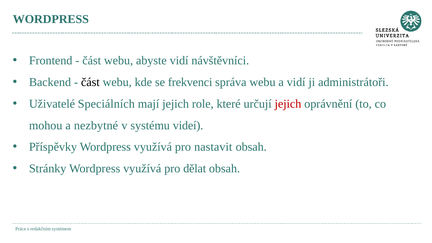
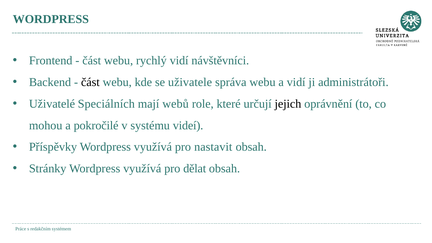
abyste: abyste -> rychlý (151, 61)
frekvenci: frekvenci -> uživatele (190, 82)
mají jejich: jejich -> webů (176, 104)
jejich colour: red -> black (288, 104)
nezbytné: nezbytné -> pokročilé (96, 125)
